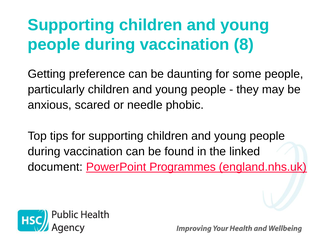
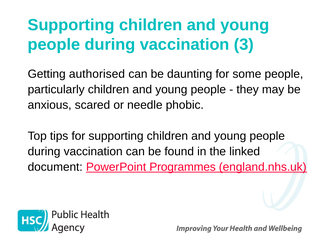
8: 8 -> 3 (244, 45)
preference: preference -> authorised (97, 74)
